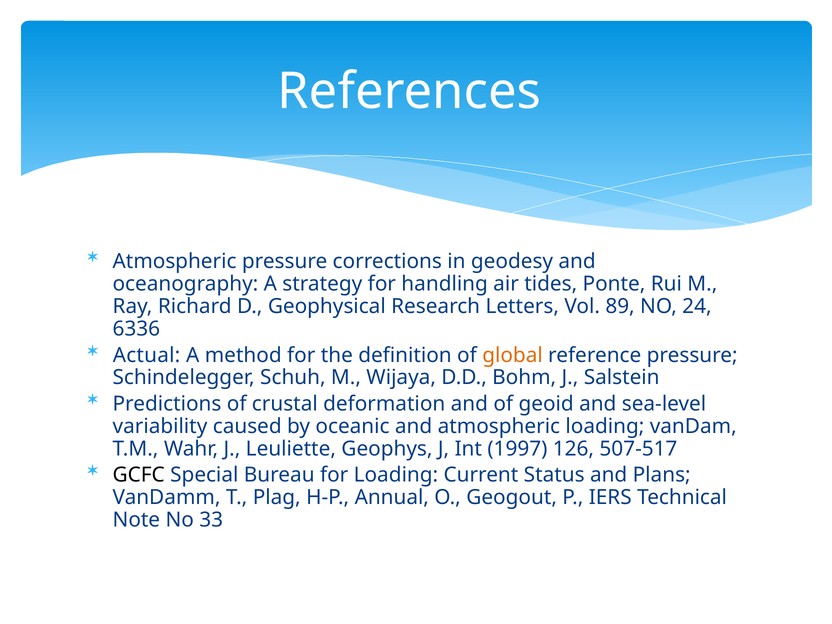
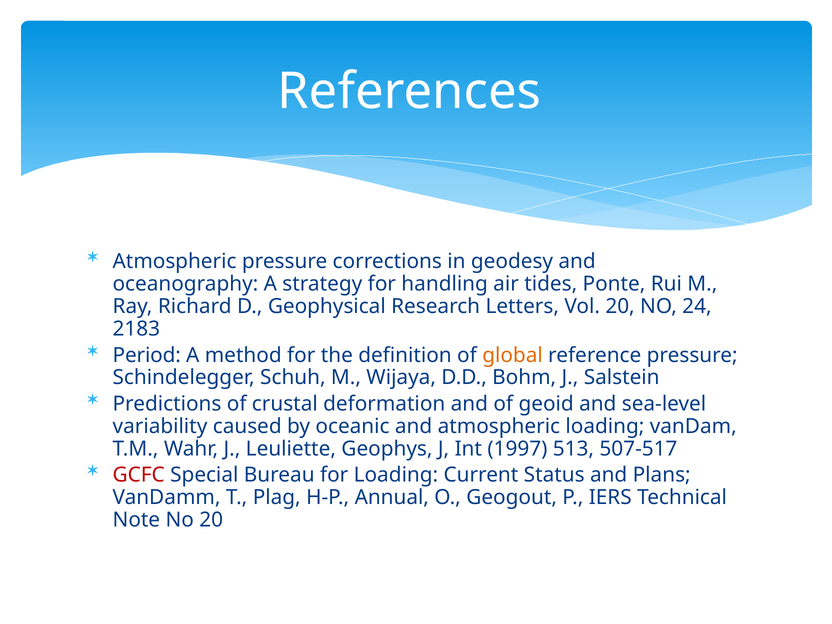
Vol 89: 89 -> 20 (620, 306)
6336: 6336 -> 2183 (136, 329)
Actual: Actual -> Period (147, 355)
126: 126 -> 513 (573, 449)
GCFC colour: black -> red (139, 475)
No 33: 33 -> 20 (211, 520)
